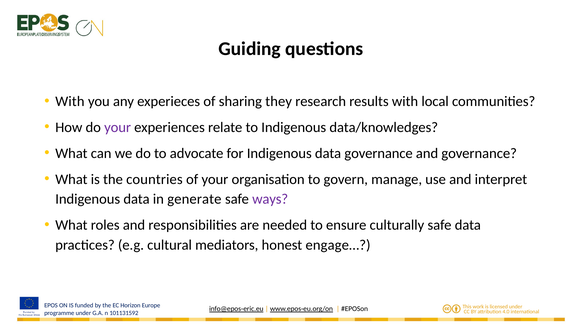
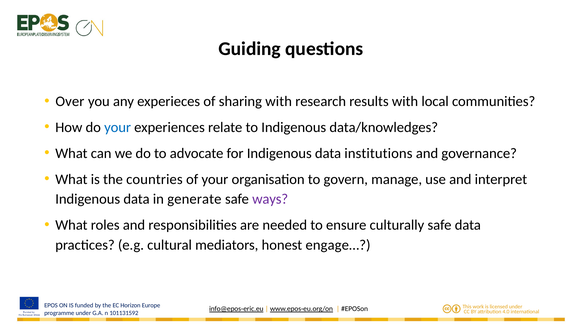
With: With -> Over (70, 102)
sharing they: they -> with (279, 102)
your colour: purple -> blue (118, 127)
data governance: governance -> institutions (378, 153)
